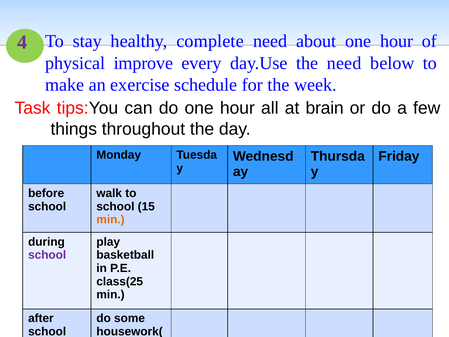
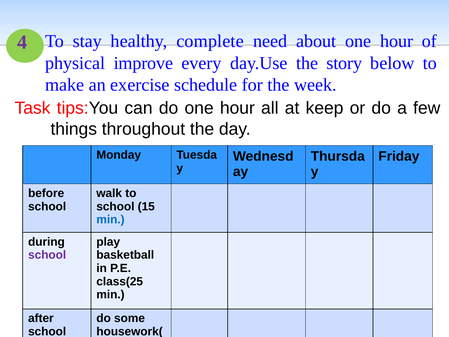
the need: need -> story (344, 63)
brain: brain -> keep (325, 108)
min colour: orange -> blue (111, 220)
